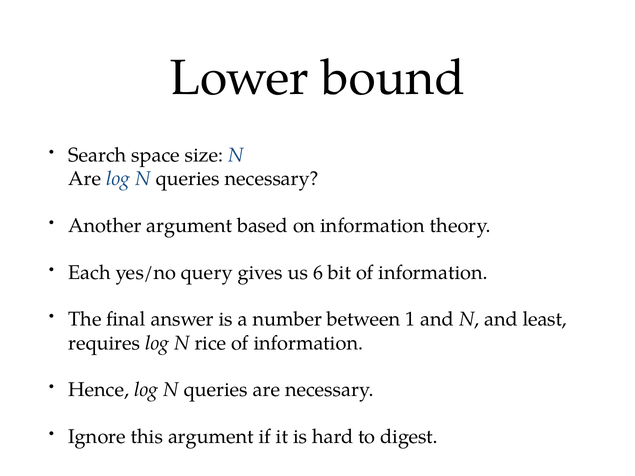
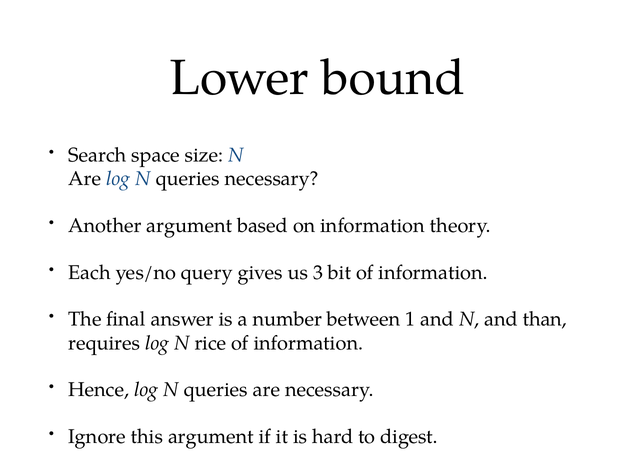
6: 6 -> 3 (318, 273)
least: least -> than (545, 319)
